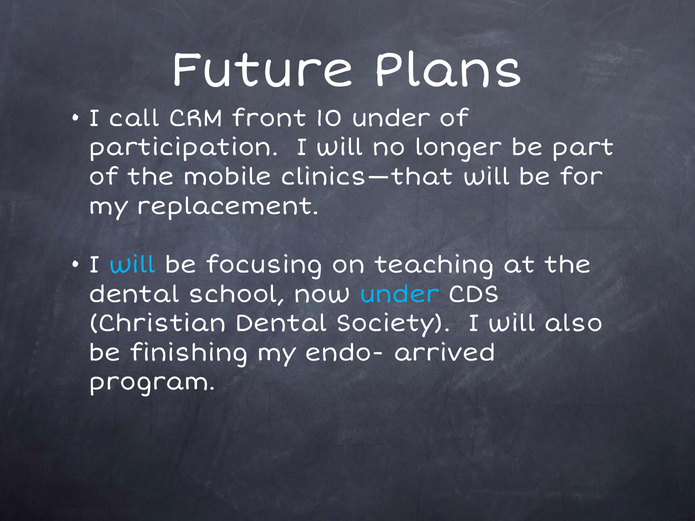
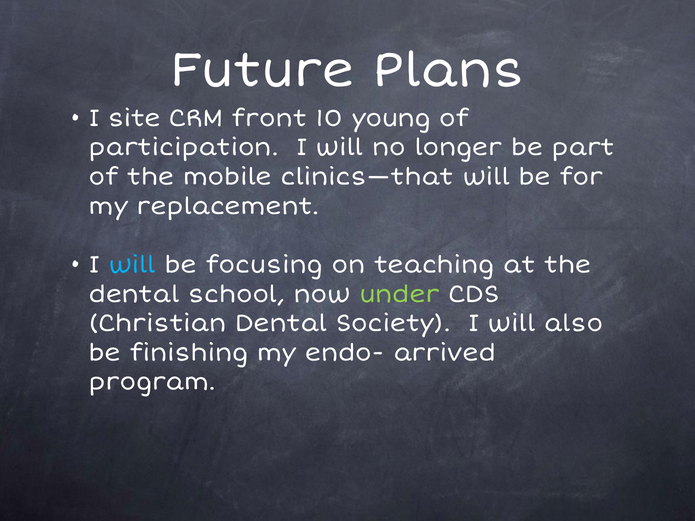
call: call -> site (134, 118)
10 under: under -> young (391, 118)
under colour: light blue -> light green (399, 294)
